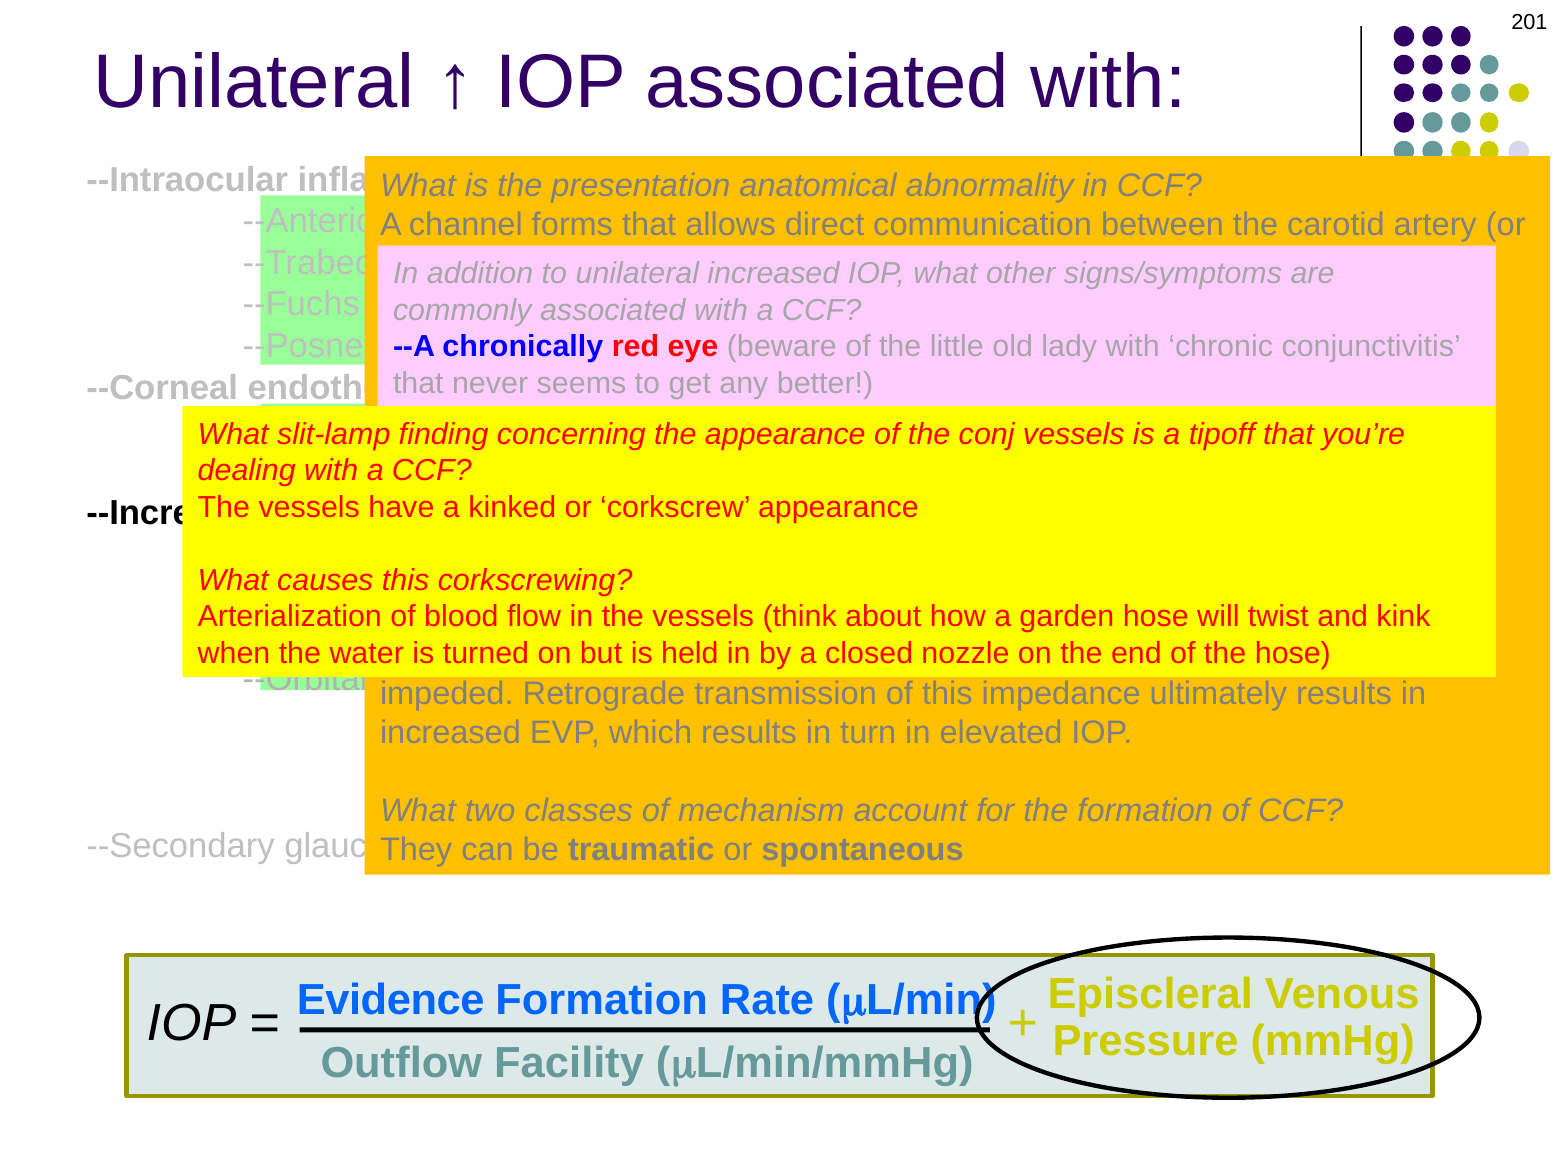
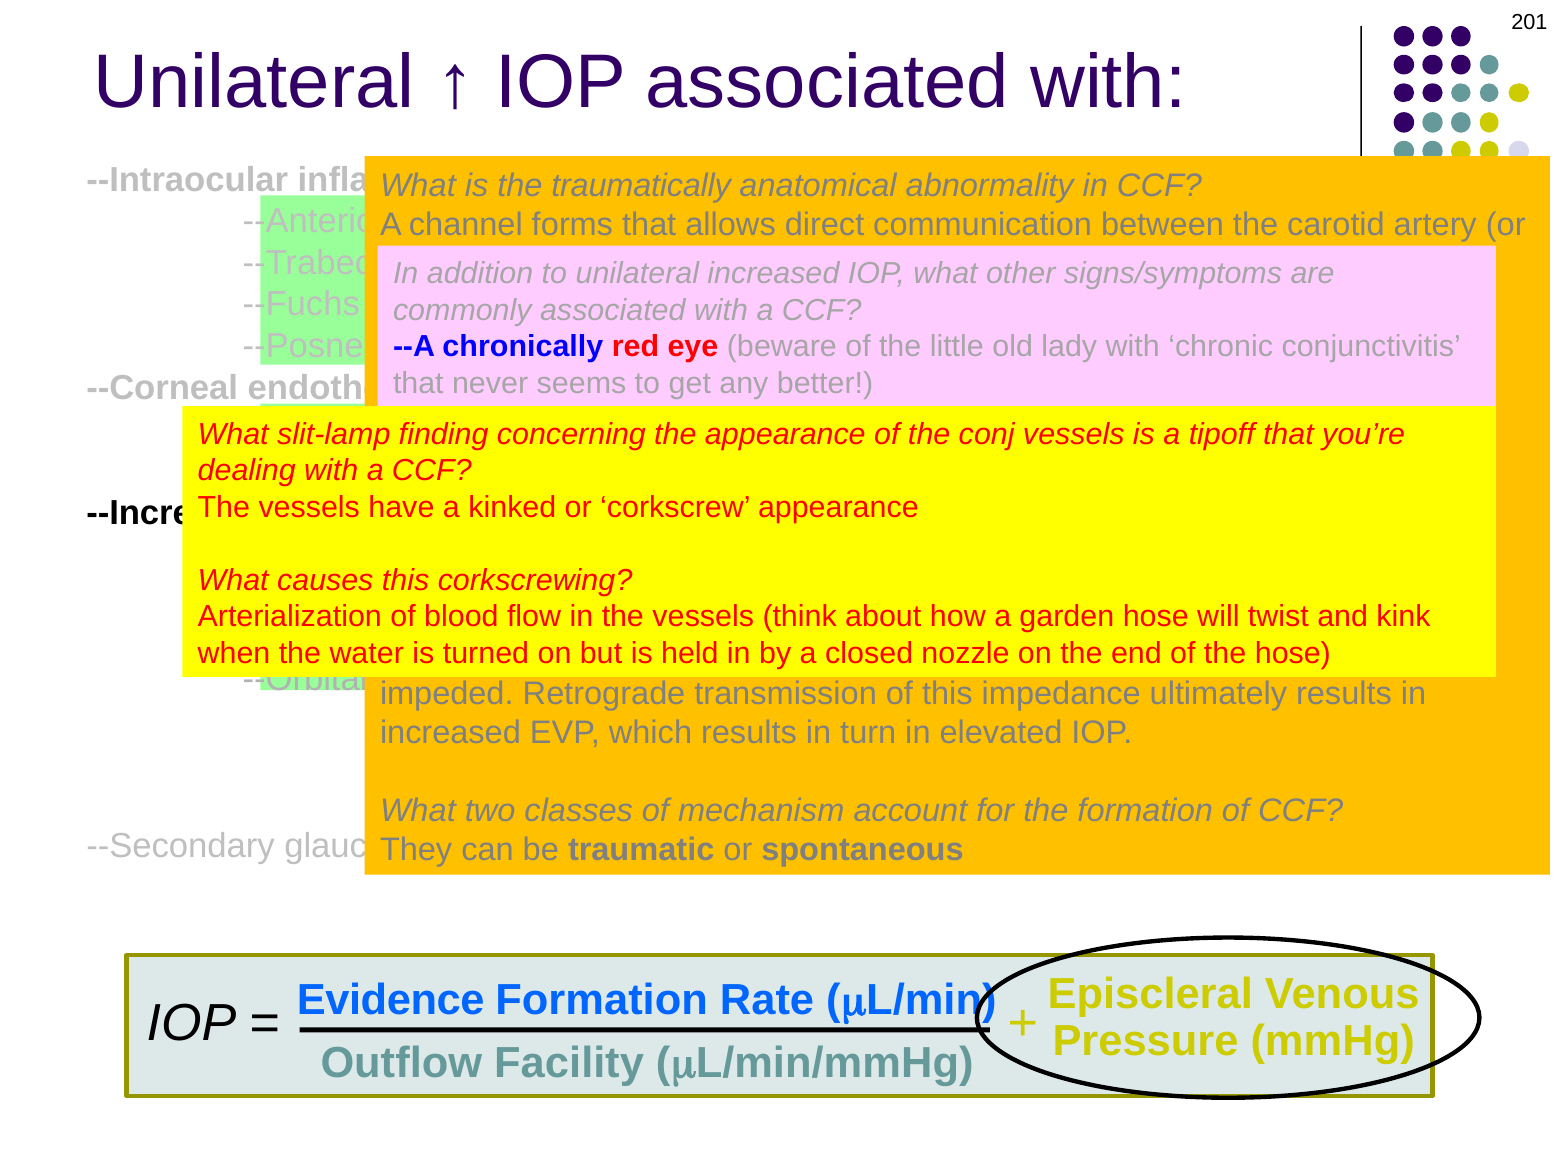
presentation: presentation -> traumatically (641, 186)
